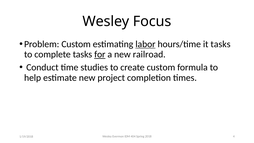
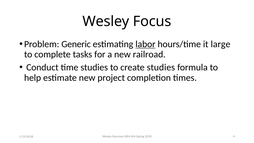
Problem Custom: Custom -> Generic (76, 44)
it tasks: tasks -> large (221, 44)
for underline: present -> none (100, 54)
create custom: custom -> studies (161, 67)
